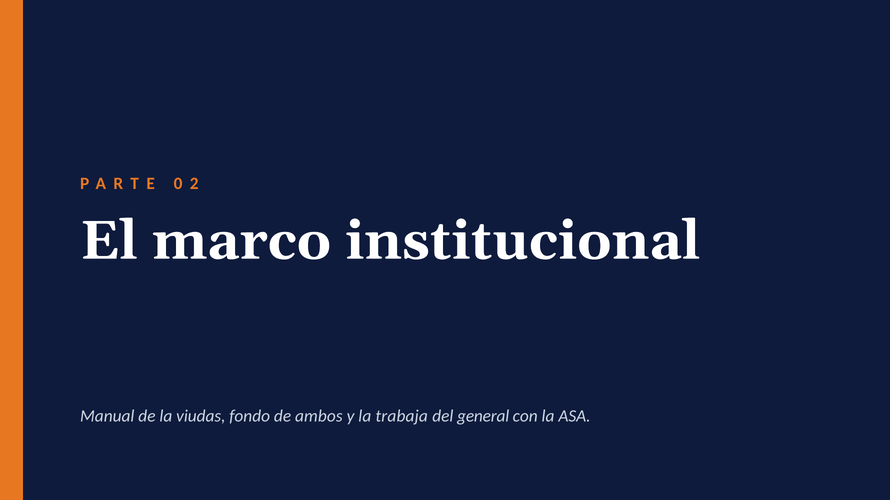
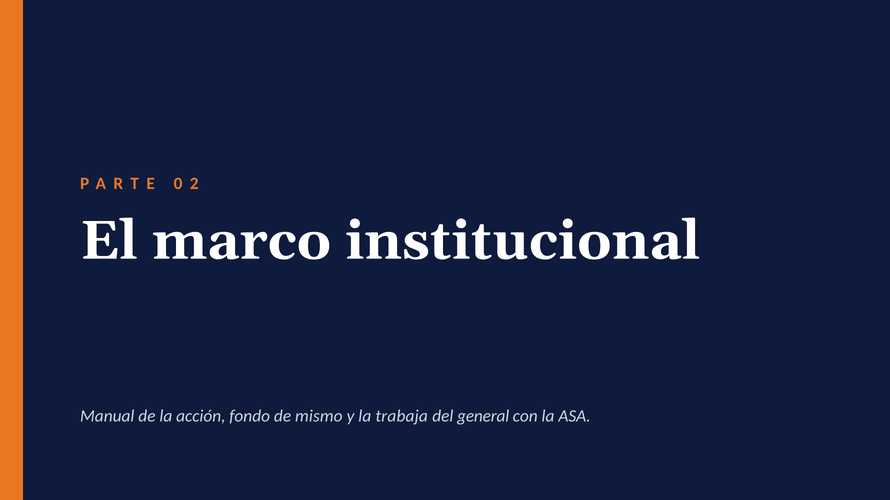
viudas: viudas -> acción (201, 417)
ambos: ambos -> mismo (319, 417)
